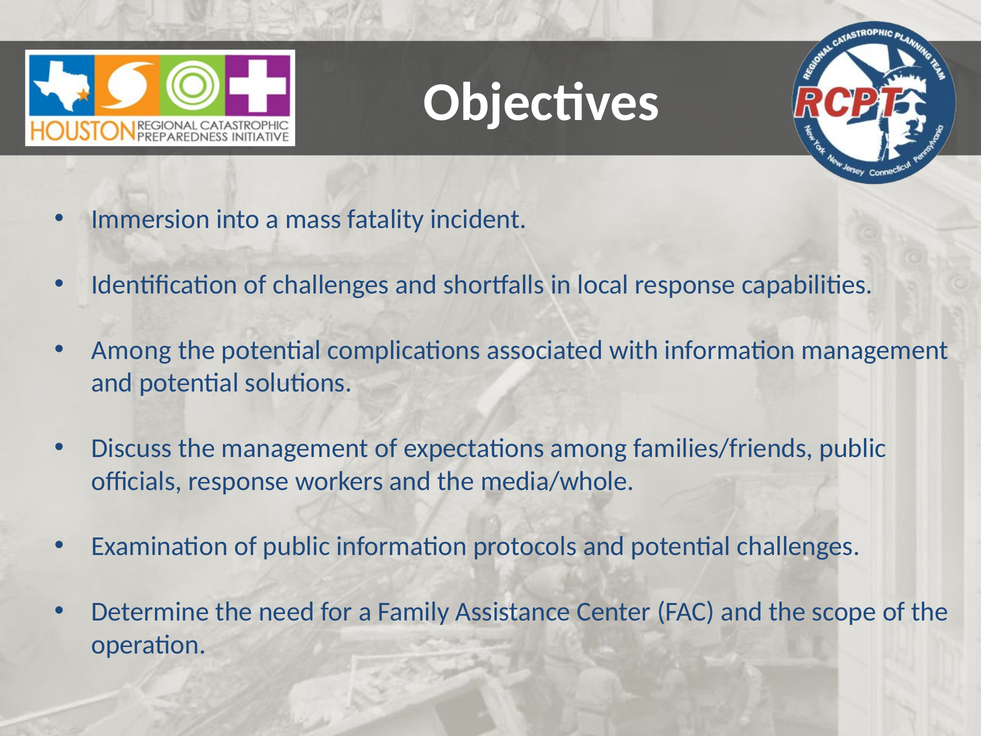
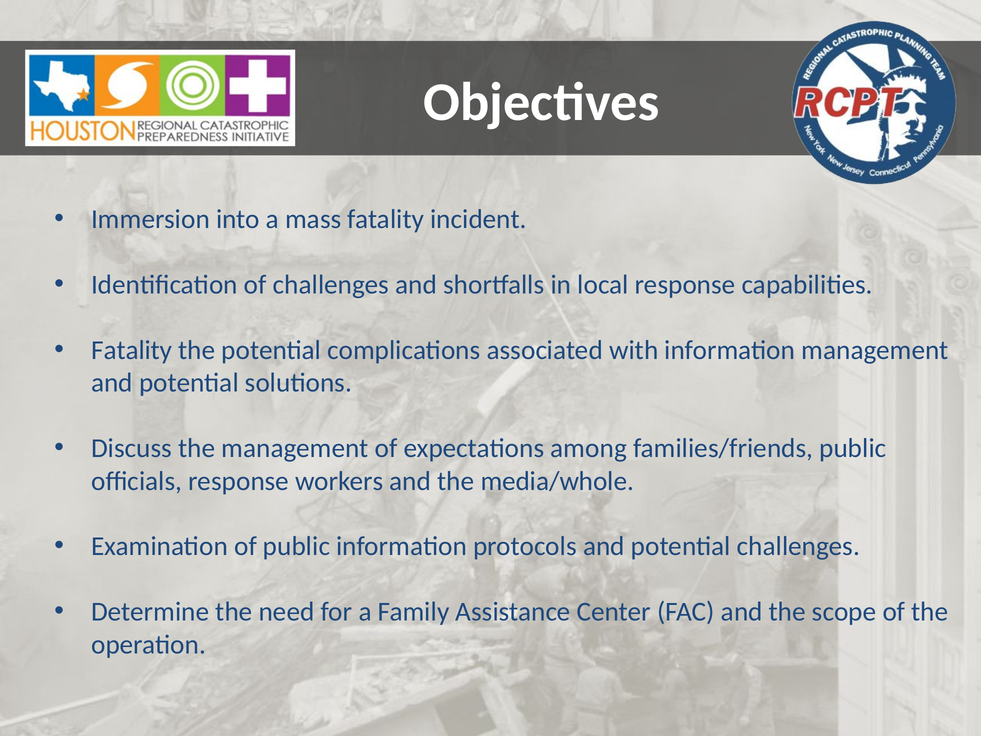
Among: Among -> Fatality (132, 350)
